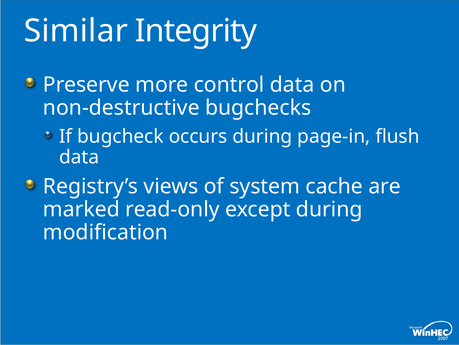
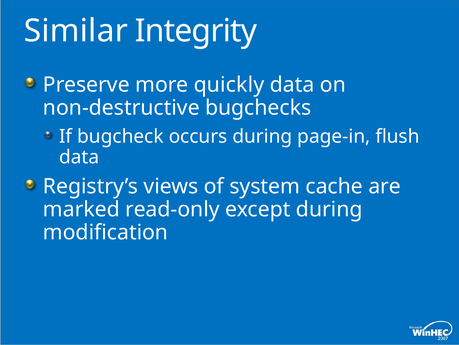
control: control -> quickly (229, 85)
